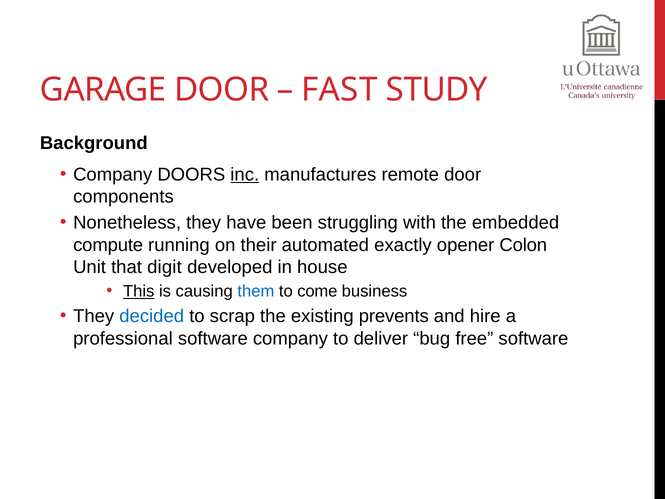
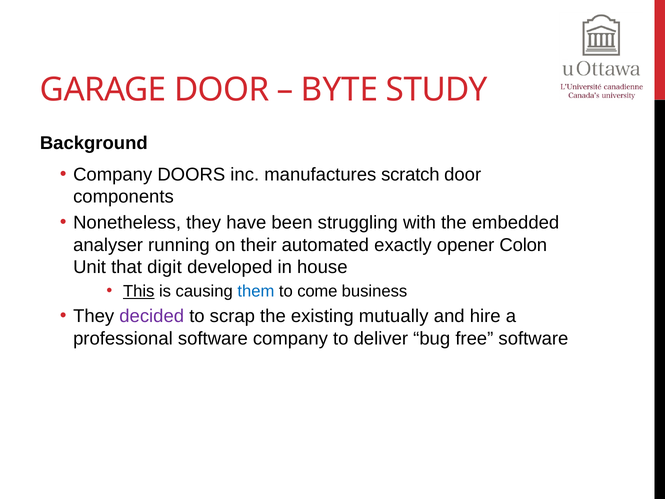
FAST: FAST -> BYTE (340, 90)
inc underline: present -> none (245, 175)
remote: remote -> scratch (410, 175)
compute: compute -> analyser (108, 245)
decided colour: blue -> purple (152, 316)
prevents: prevents -> mutually (394, 316)
